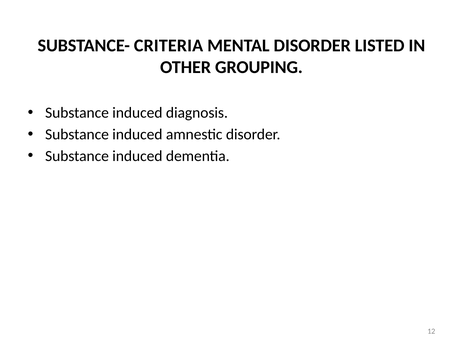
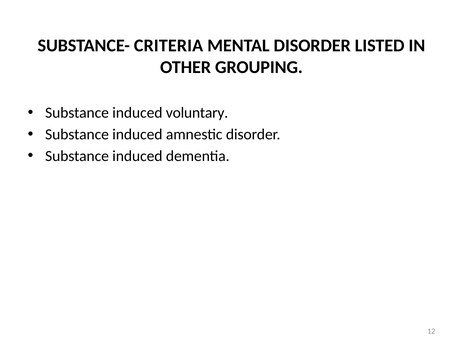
diagnosis: diagnosis -> voluntary (197, 113)
